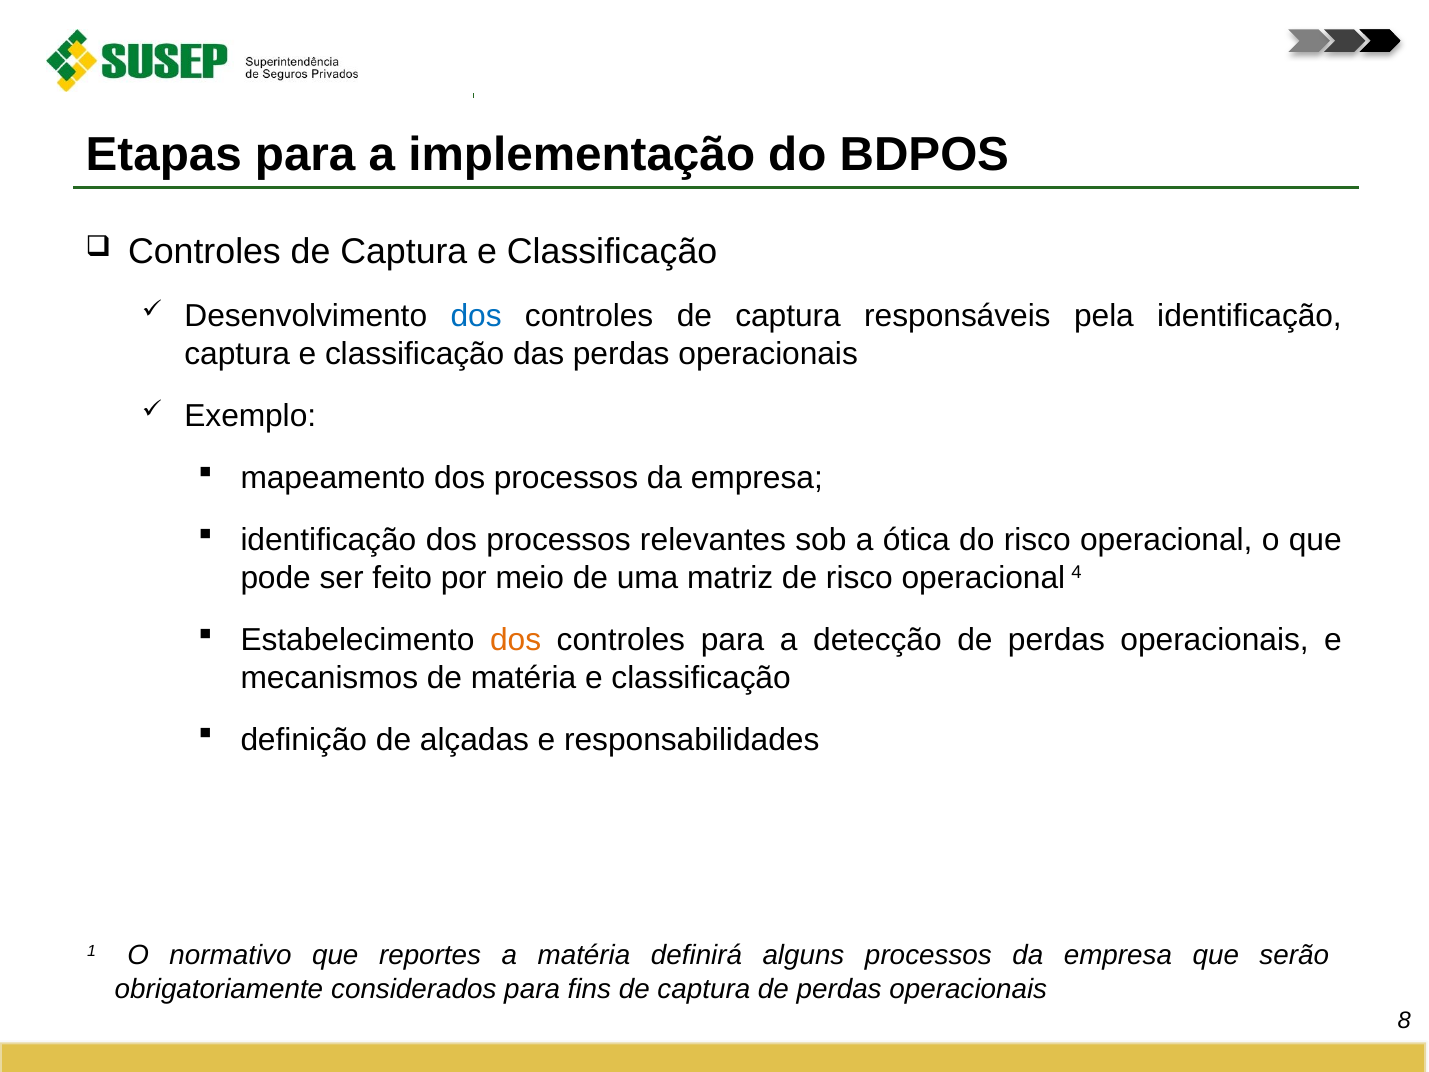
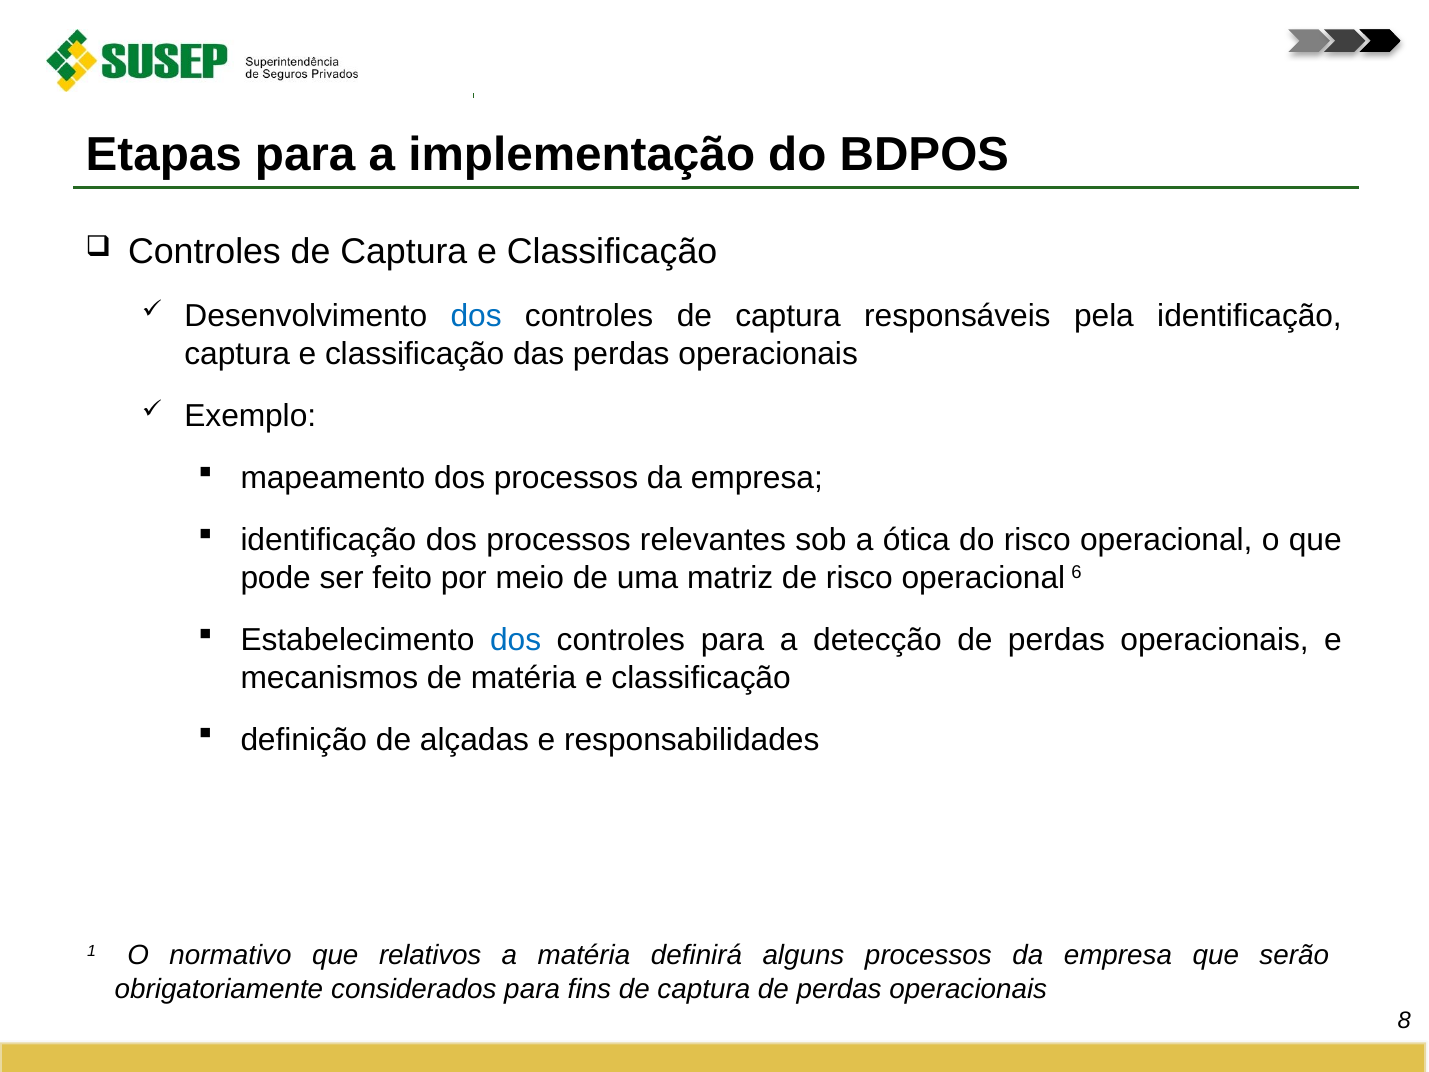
4: 4 -> 6 (1076, 573)
dos colour: orange -> blue (516, 640)
reportes: reportes -> relativos (430, 955)
